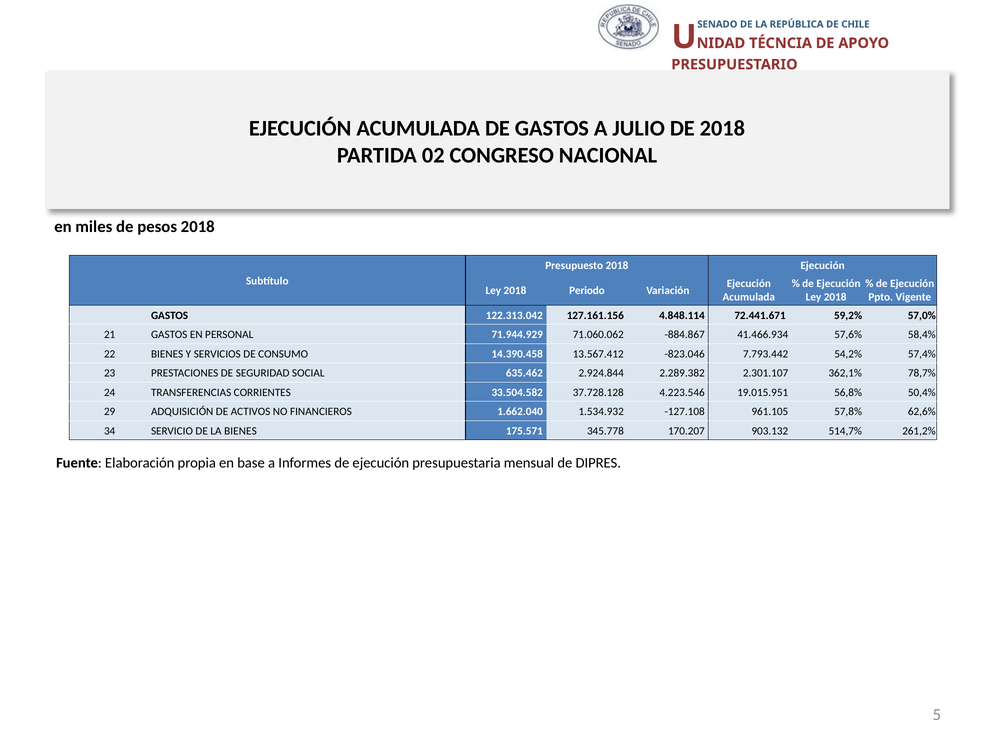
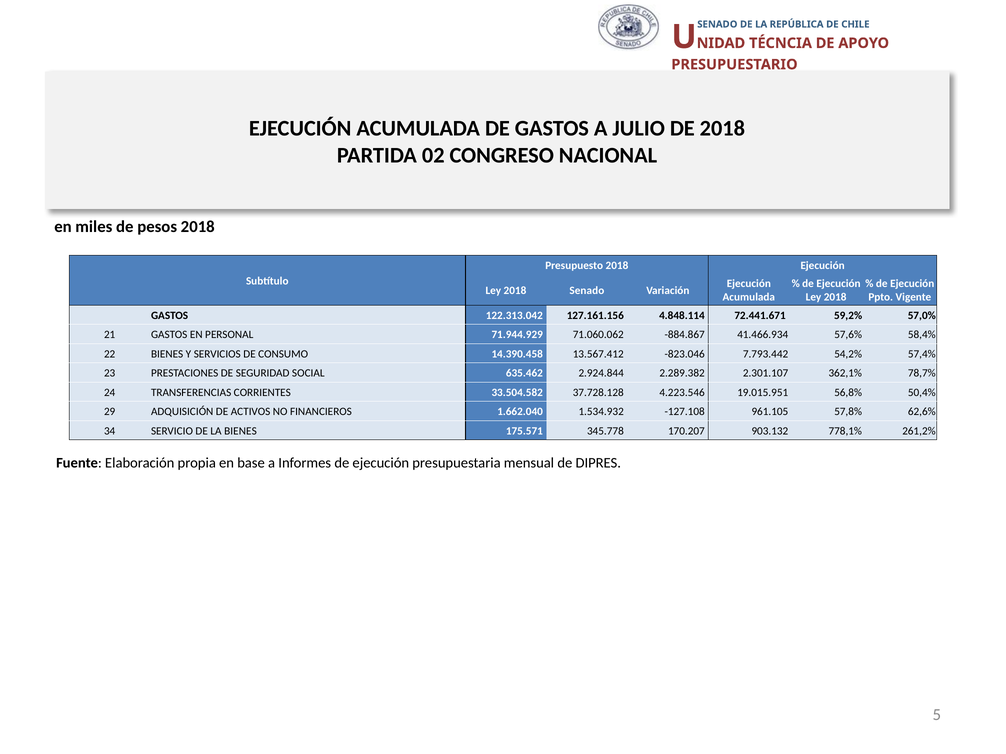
2018 Periodo: Periodo -> Senado (587, 291)
514,7%: 514,7% -> 778,1% (845, 431)
